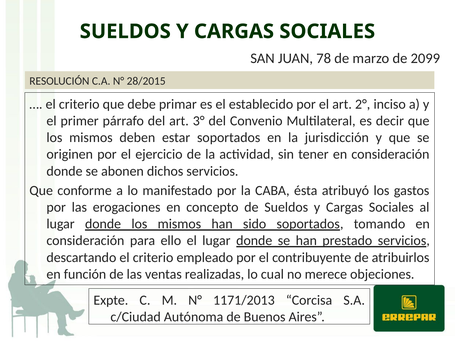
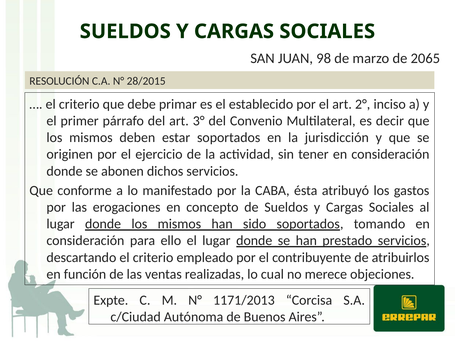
78: 78 -> 98 (324, 58)
2099: 2099 -> 2065 (425, 58)
